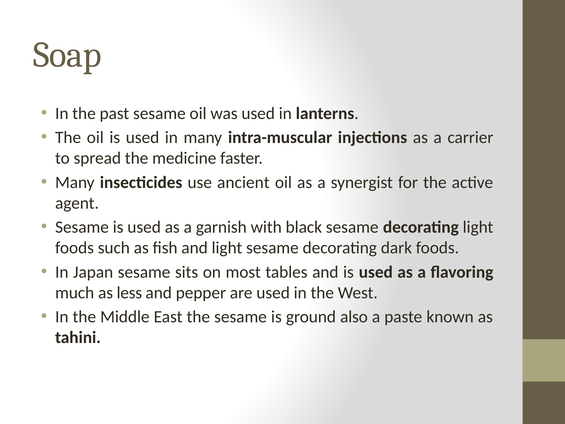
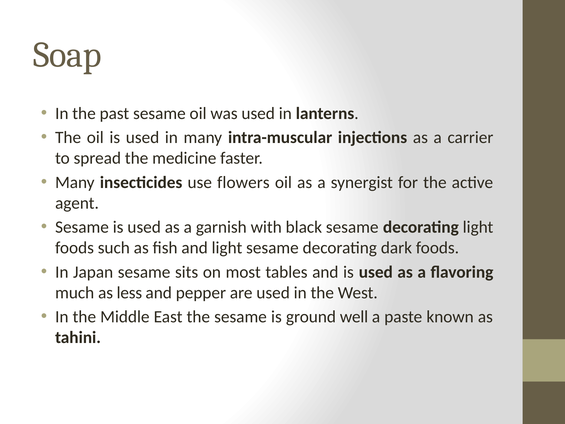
ancient: ancient -> flowers (243, 182)
also: also -> well (354, 317)
